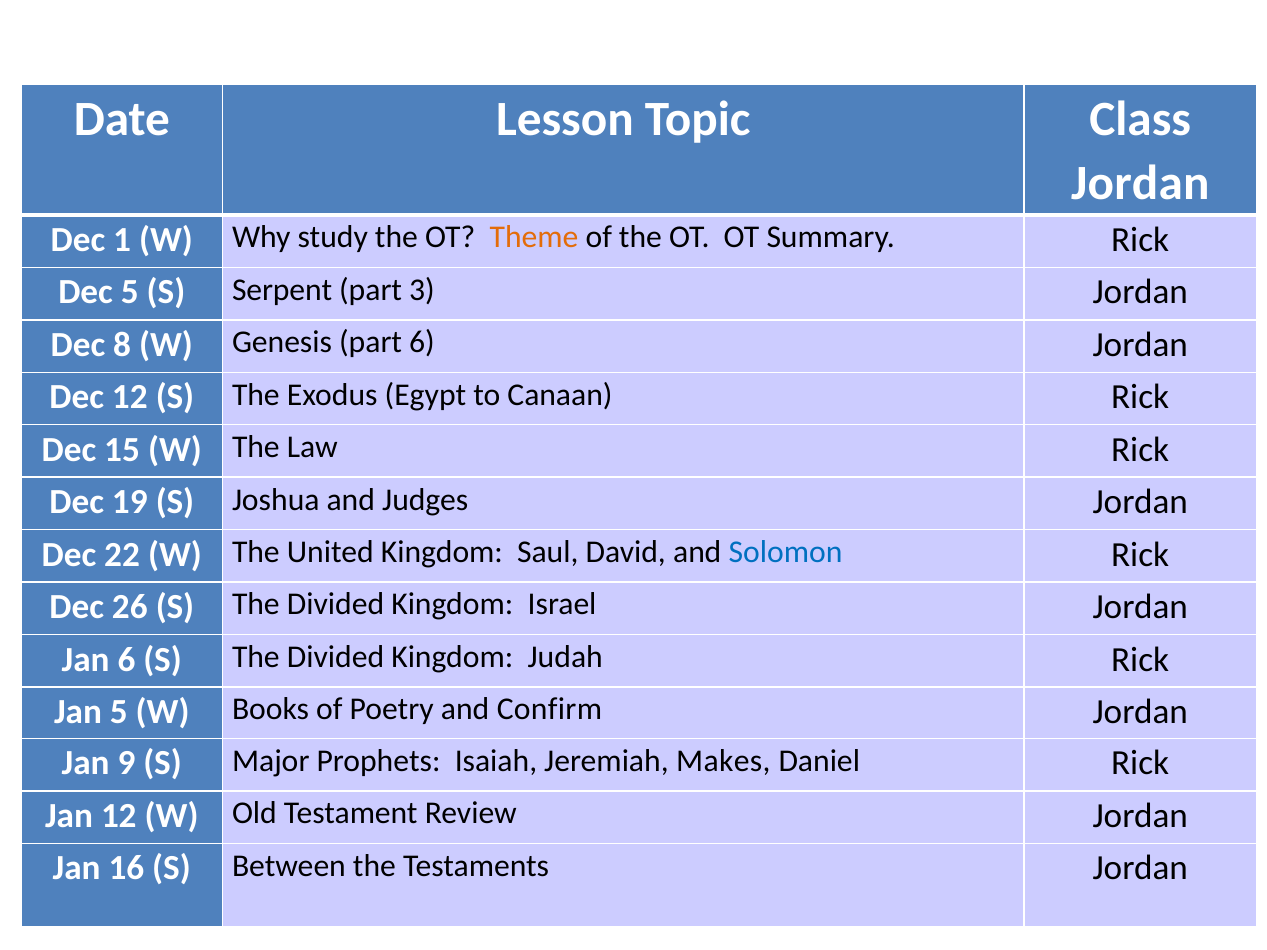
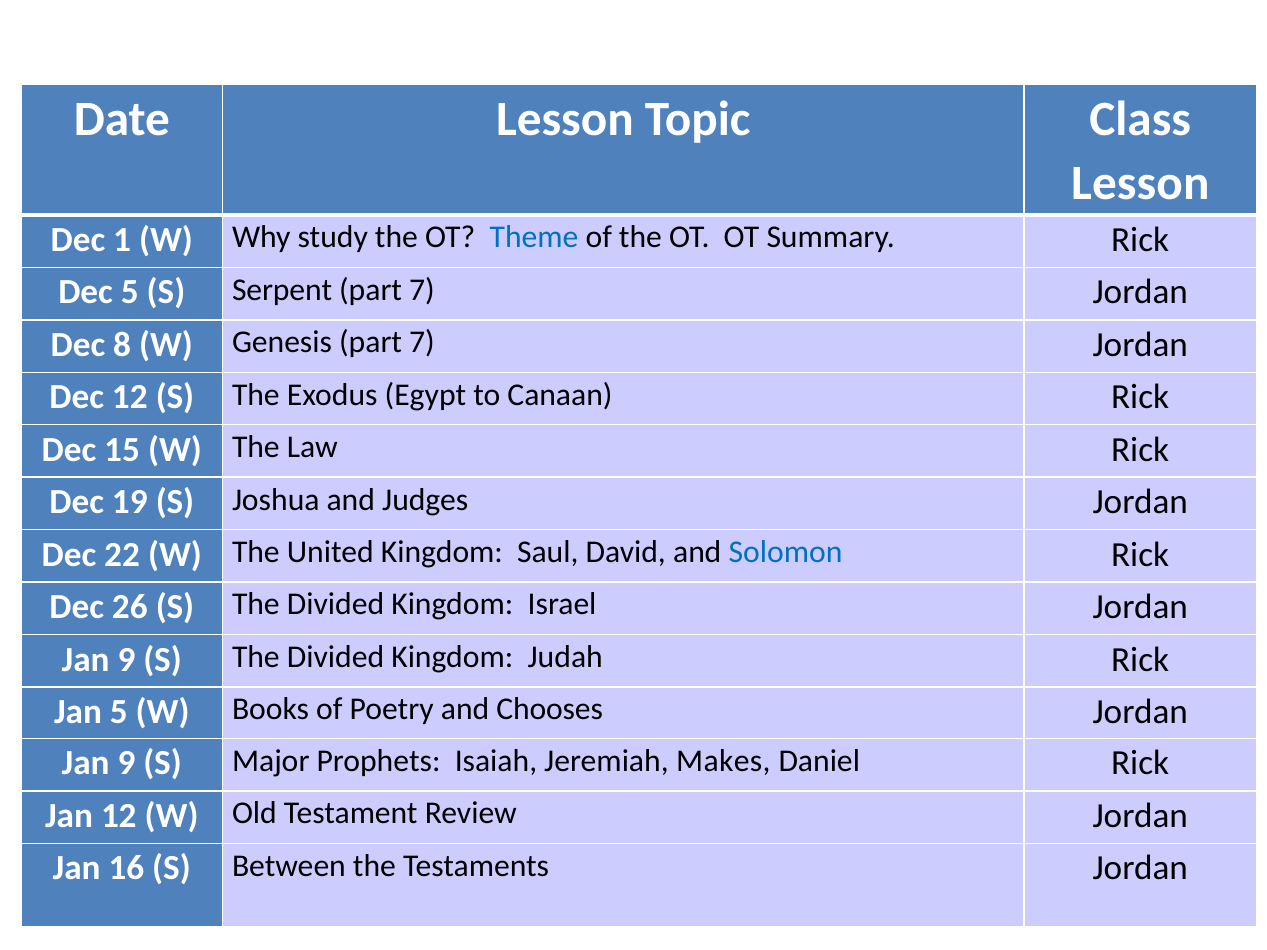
Jordan: Jordan -> Lesson (1140, 184)
Theme colour: orange -> blue (534, 237)
3: 3 -> 7 (422, 290)
Genesis part 6: 6 -> 7 (422, 342)
6: 6 -> 9 (126, 660)
Confirm: Confirm -> Chooses (550, 710)
